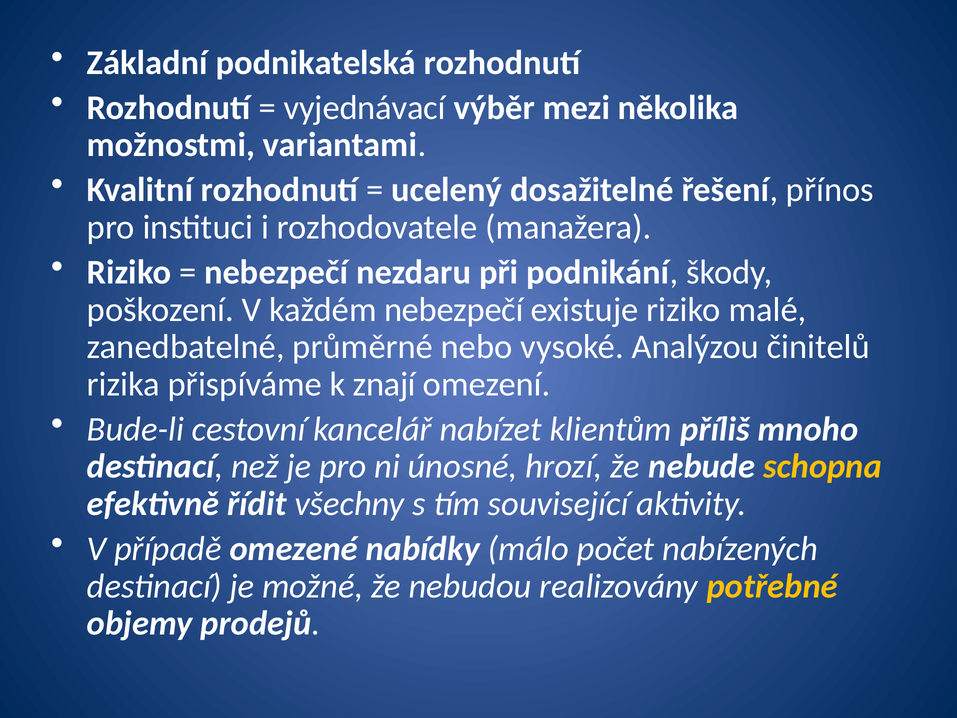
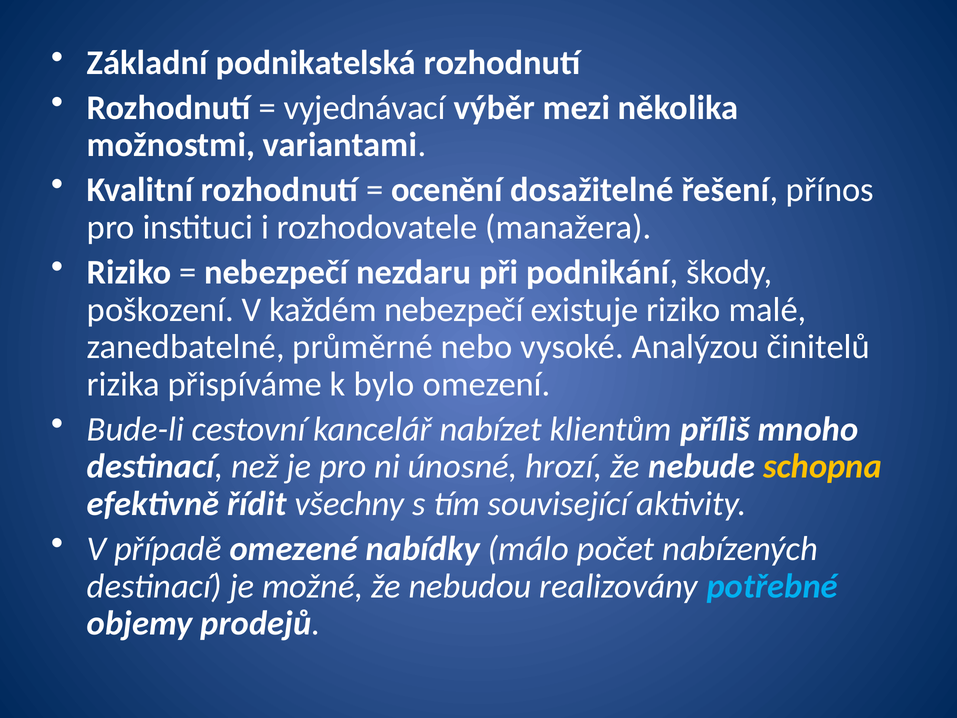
ucelený: ucelený -> ocenění (447, 190)
znají: znají -> bylo (384, 384)
potřebné colour: yellow -> light blue (772, 586)
